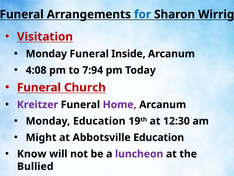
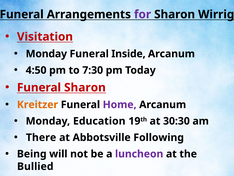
for colour: blue -> purple (143, 14)
4:08: 4:08 -> 4:50 (36, 70)
7:94: 7:94 -> 7:30 (93, 70)
Funeral Church: Church -> Sharon (85, 87)
Kreitzer colour: purple -> orange (38, 104)
12:30: 12:30 -> 30:30 (176, 121)
Might: Might -> There (41, 137)
Abbotsville Education: Education -> Following (159, 137)
Know: Know -> Being (32, 154)
